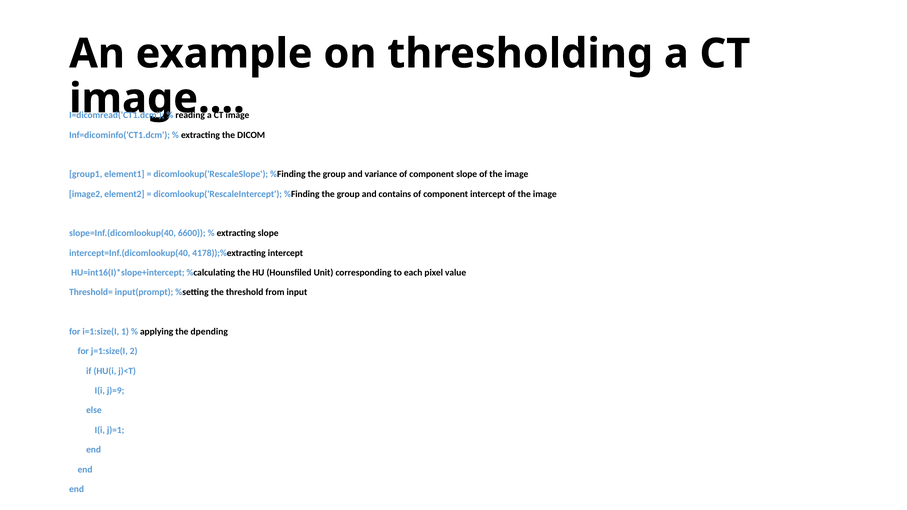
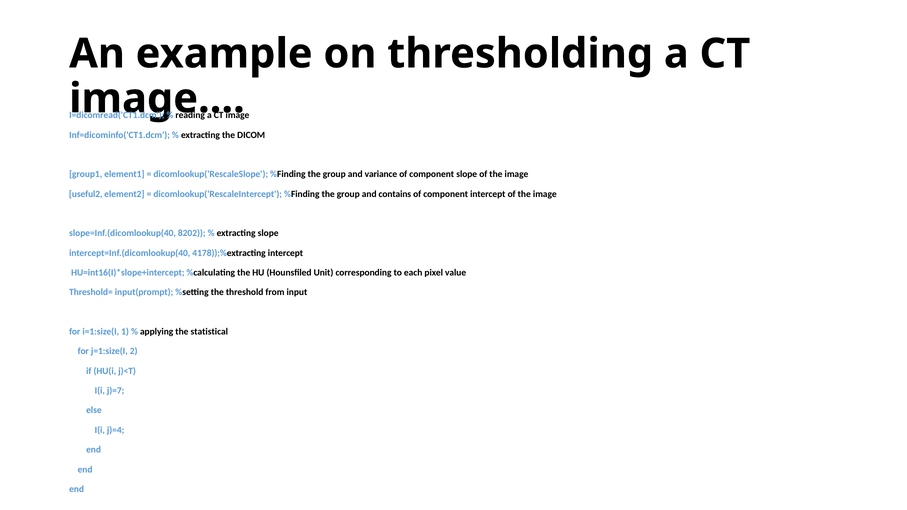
image2: image2 -> useful2 (86, 194)
6600: 6600 -> 8202 (192, 233)
dpending: dpending -> statistical (209, 332)
j)=9: j)=9 -> j)=7 (116, 391)
j)=1: j)=1 -> j)=4 (116, 430)
